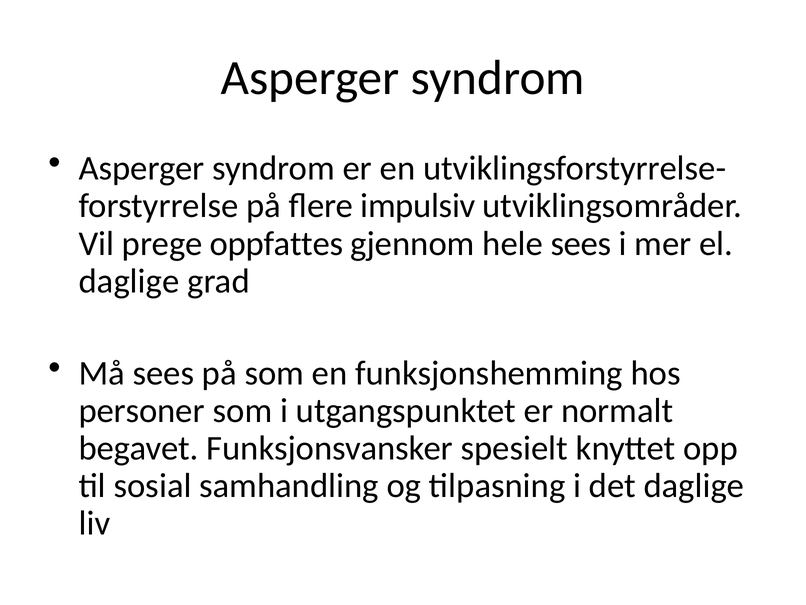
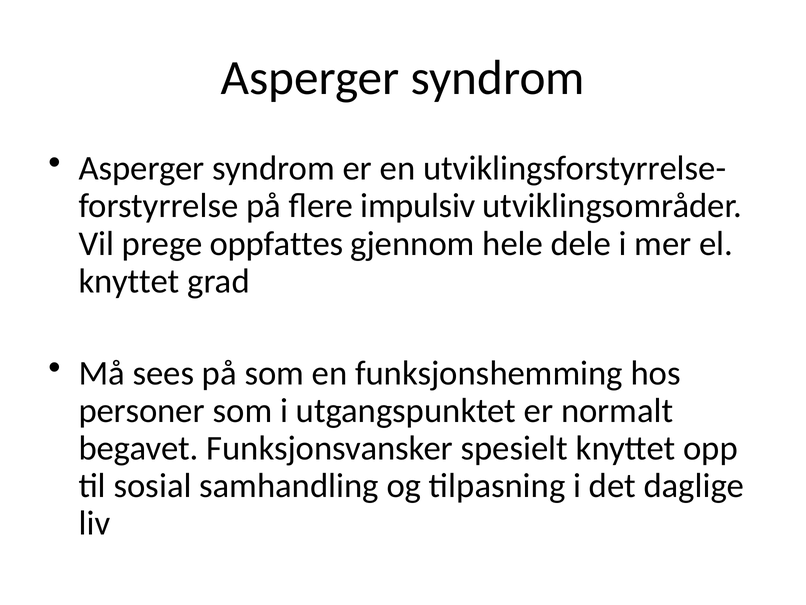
hele sees: sees -> dele (581, 243)
daglige: daglige -> knyttet (129, 281)
